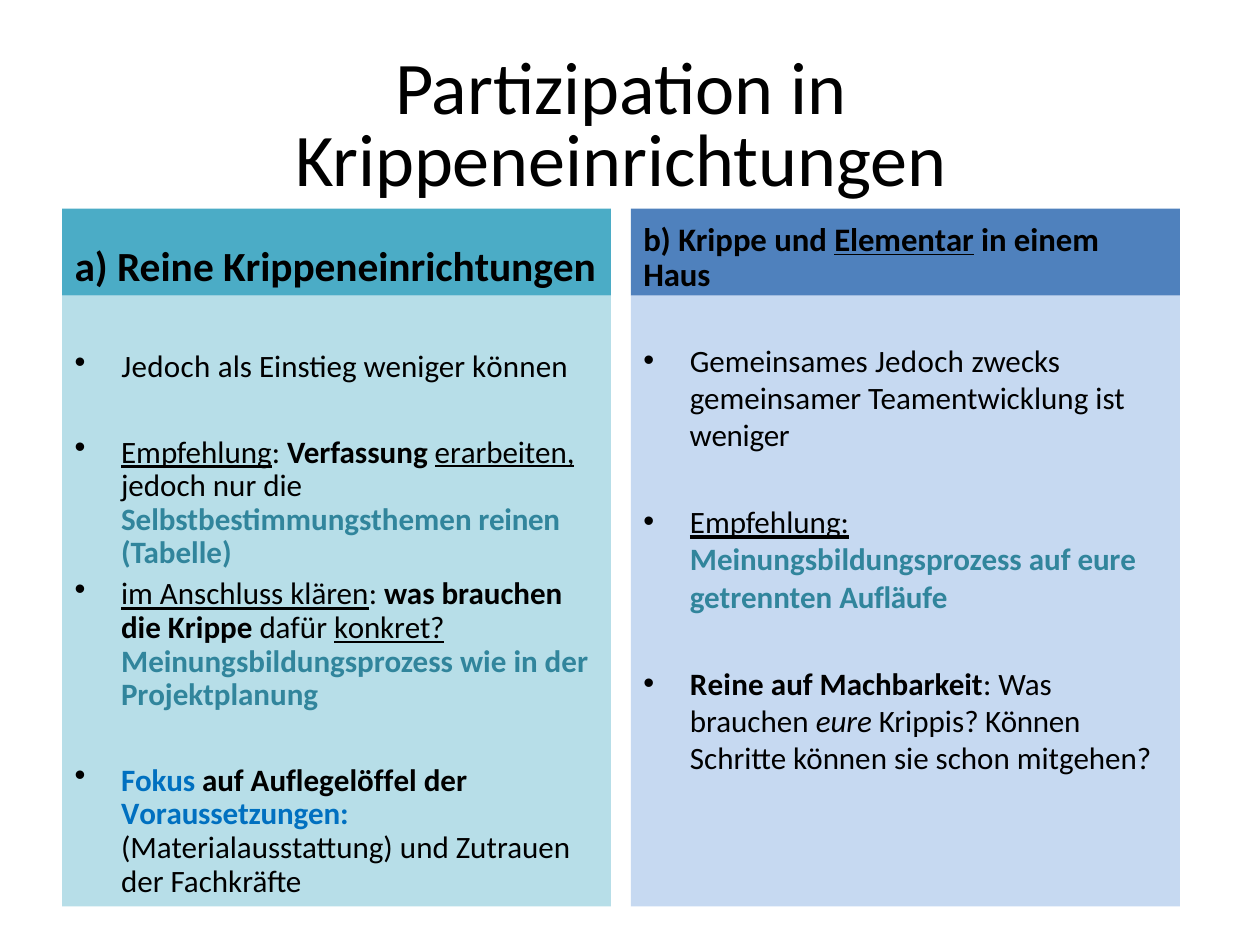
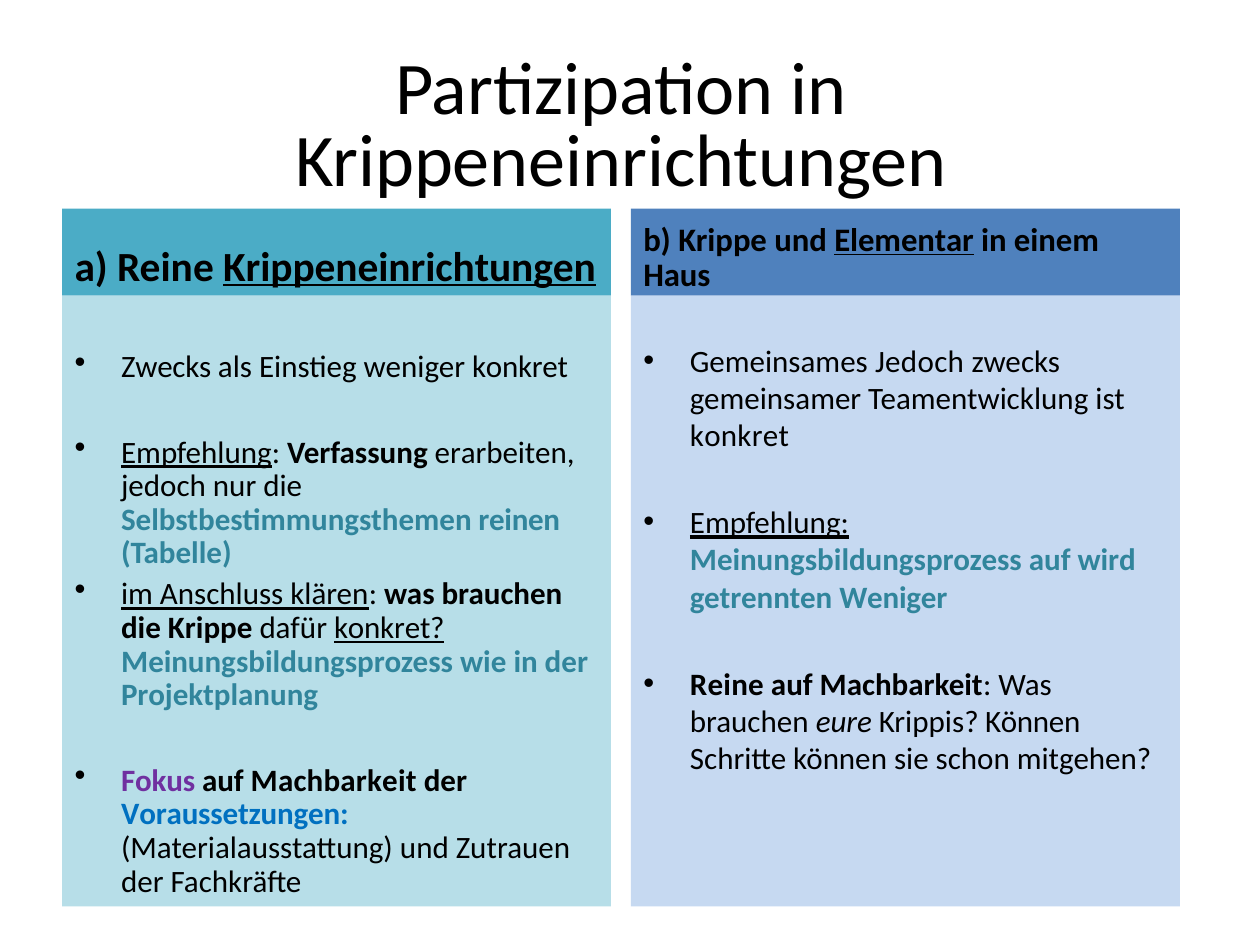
Krippeneinrichtungen underline: none -> present (409, 267)
Jedoch: Jedoch -> Zwecks (166, 367)
weniger können: können -> konkret (520, 367)
weniger: weniger -> konkret (739, 436)
erarbeiten underline: present -> none (505, 453)
auf eure: eure -> wird (1107, 560)
getrennten Aufläufe: Aufläufe -> Weniger (893, 598)
Fokus colour: blue -> purple (158, 781)
Auflegelöffel: Auflegelöffel -> Machbarkeit (334, 781)
